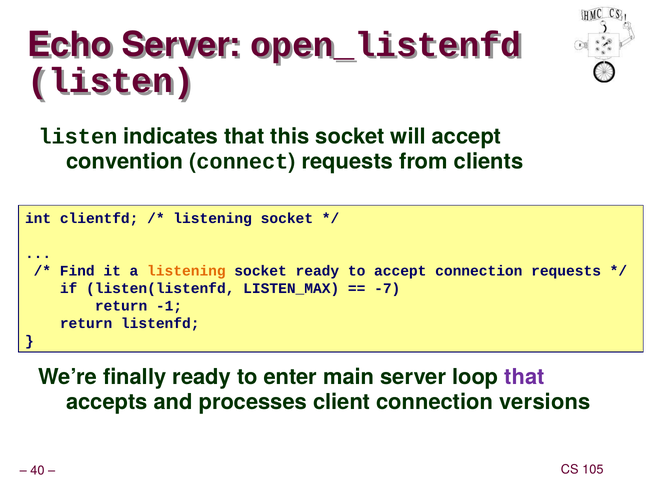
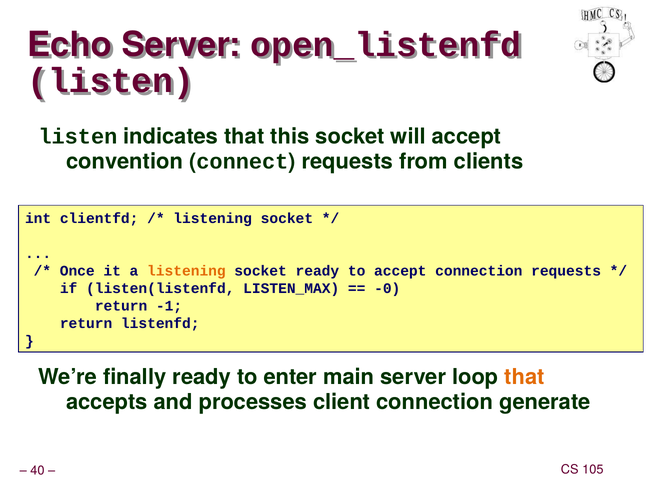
Find: Find -> Once (77, 271)
-7: -7 -> -0 (387, 288)
that colour: purple -> orange (525, 377)
versions: versions -> generate (545, 402)
